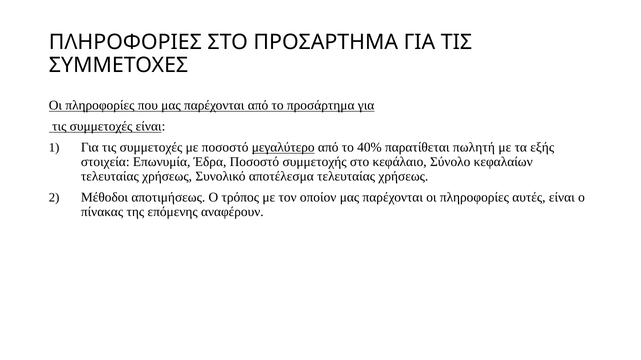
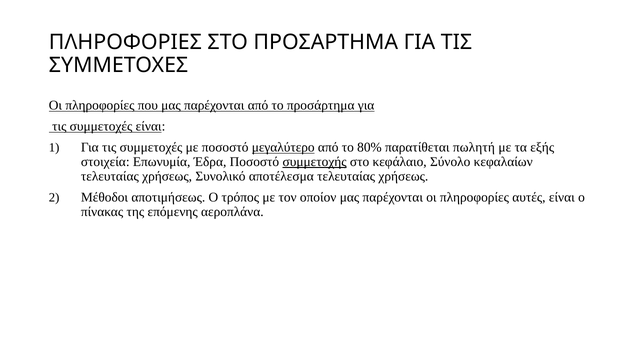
40%: 40% -> 80% (369, 148)
συμμετοχής underline: none -> present (315, 162)
αναφέρουν: αναφέρουν -> αεροπλάνα (232, 212)
